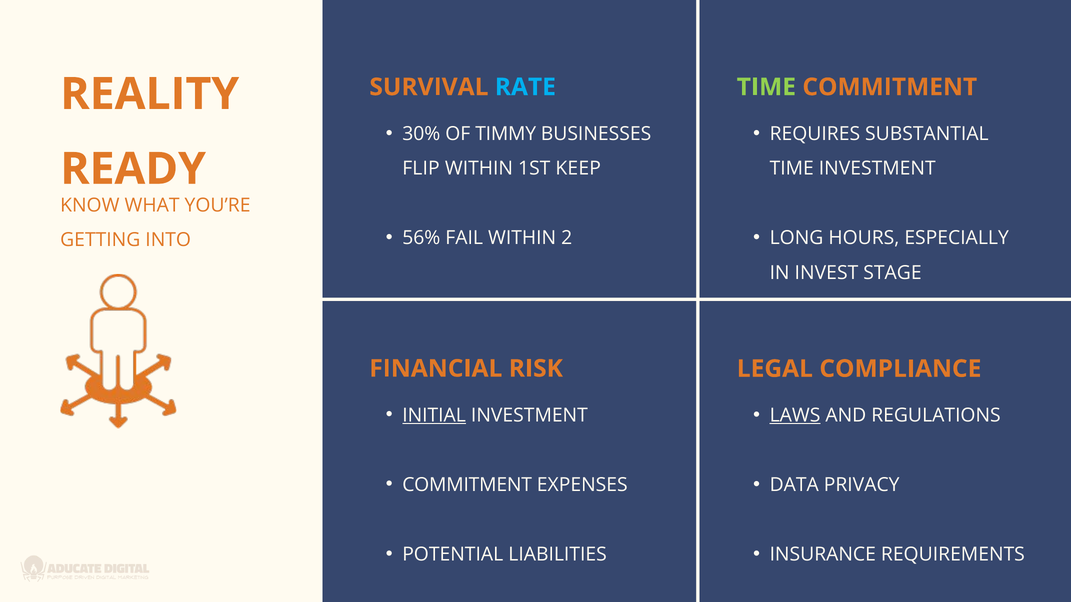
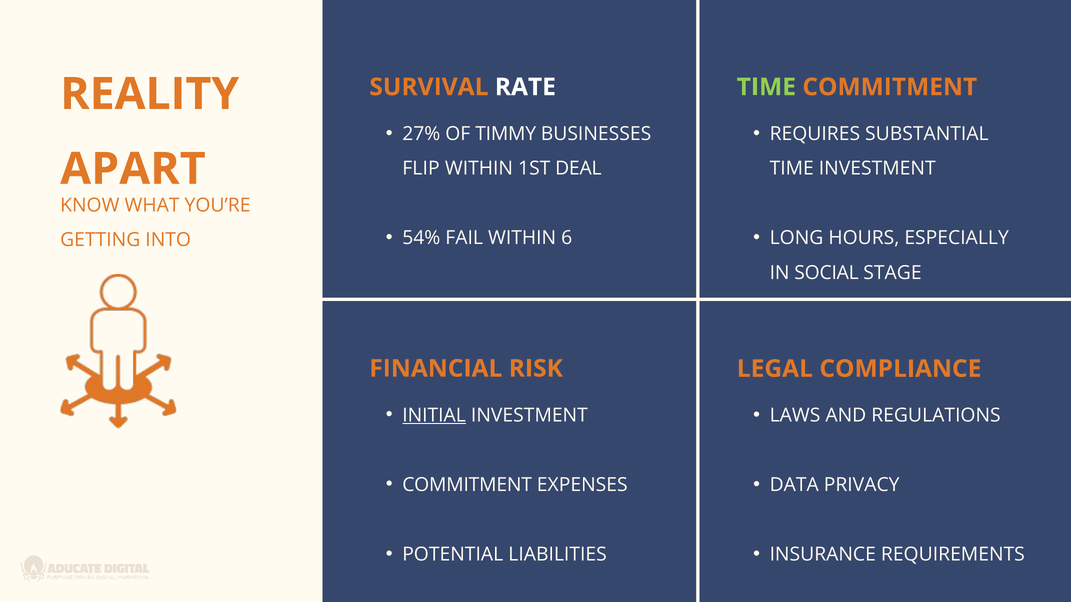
RATE colour: light blue -> white (525, 87)
30%: 30% -> 27% (421, 134)
READY: READY -> APART (133, 169)
KEEP: KEEP -> DEAL (578, 169)
56%: 56% -> 54% (421, 238)
2: 2 -> 6 (567, 238)
INVEST: INVEST -> SOCIAL (827, 273)
LAWS underline: present -> none (795, 416)
